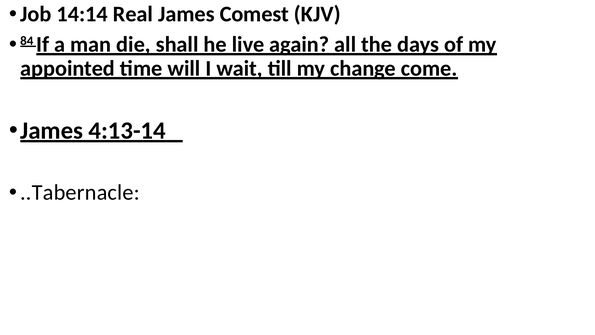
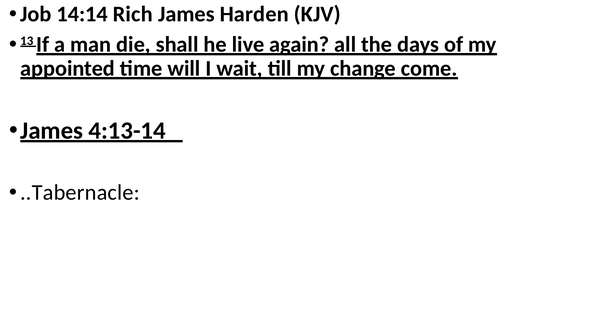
Real: Real -> Rich (133, 14)
Comest: Comest -> Harden (254, 14)
84: 84 -> 13 (27, 41)
